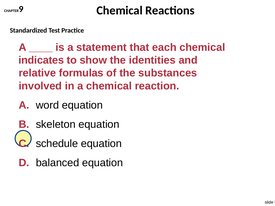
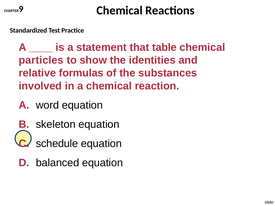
each: each -> table (164, 47)
indicates: indicates -> particles (41, 60)
